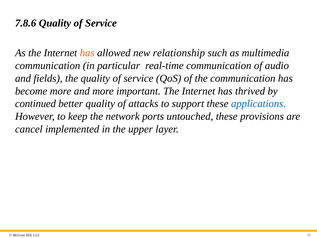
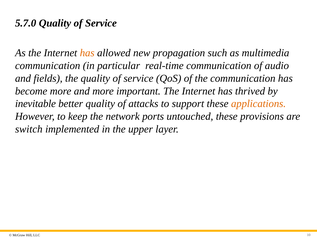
7.8.6: 7.8.6 -> 5.7.0 (26, 23)
relationship: relationship -> propagation (179, 53)
continued: continued -> inevitable (35, 104)
applications colour: blue -> orange (259, 104)
cancel: cancel -> switch (29, 129)
